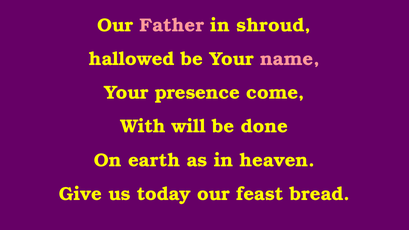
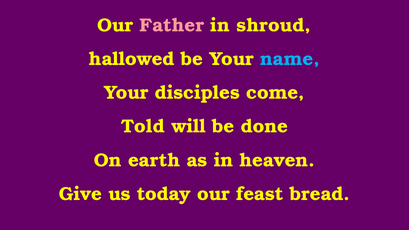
name colour: pink -> light blue (290, 59)
presence: presence -> disciples (197, 93)
With: With -> Told (143, 126)
